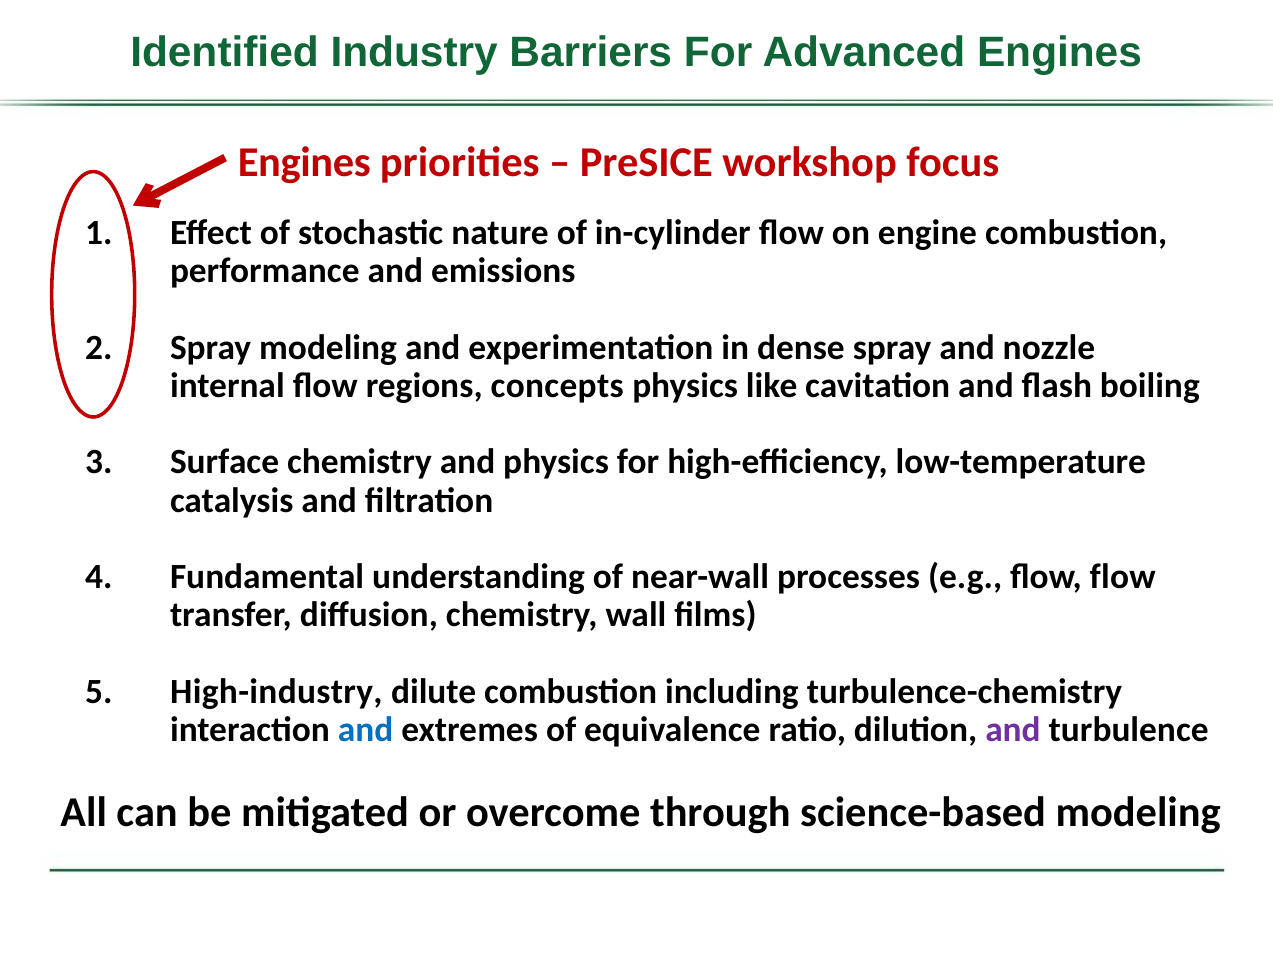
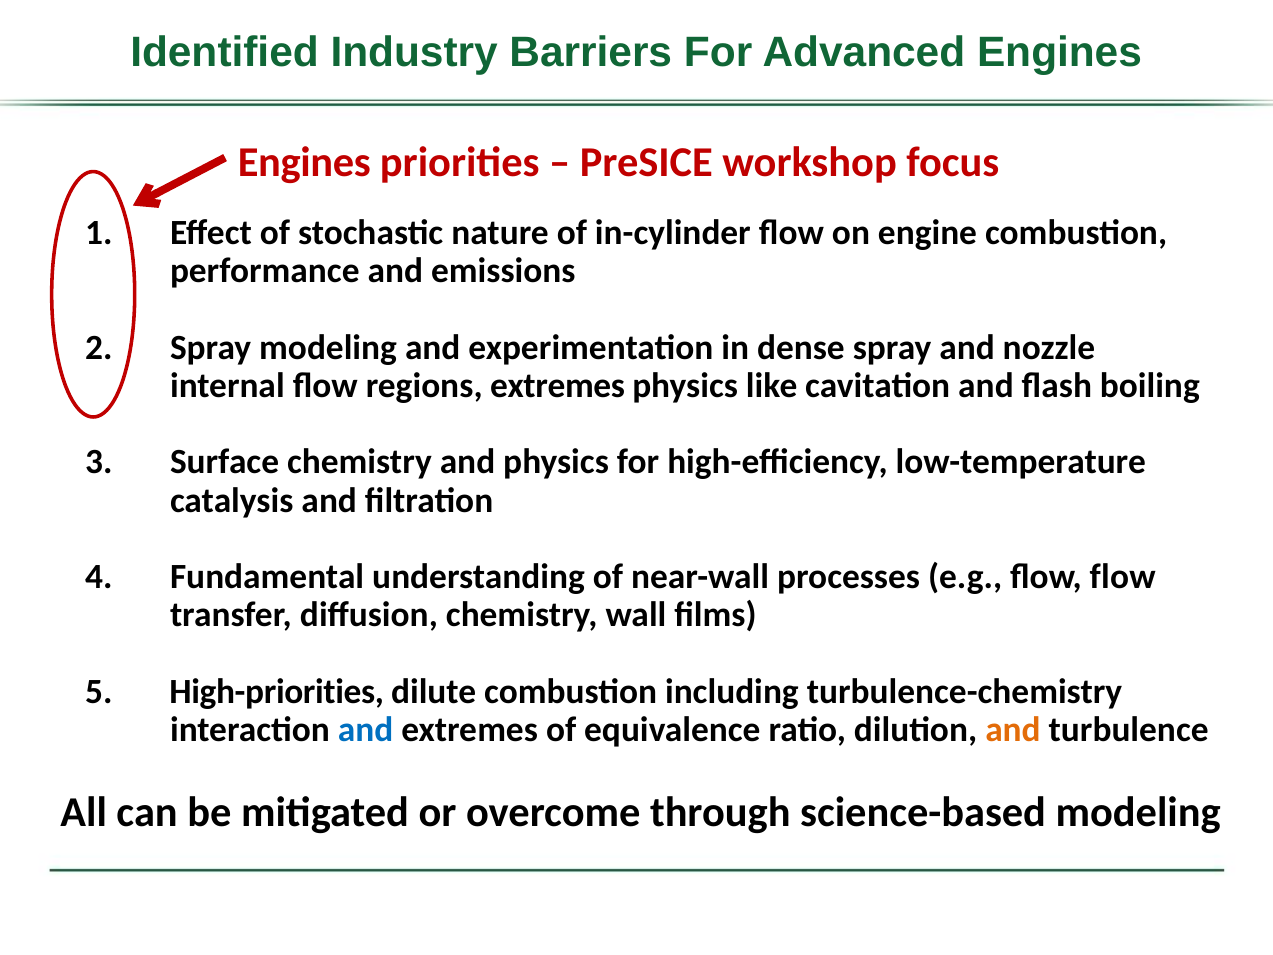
regions concepts: concepts -> extremes (558, 386)
High-industry: High-industry -> High-priorities (277, 691)
and colour: purple -> orange (1013, 729)
